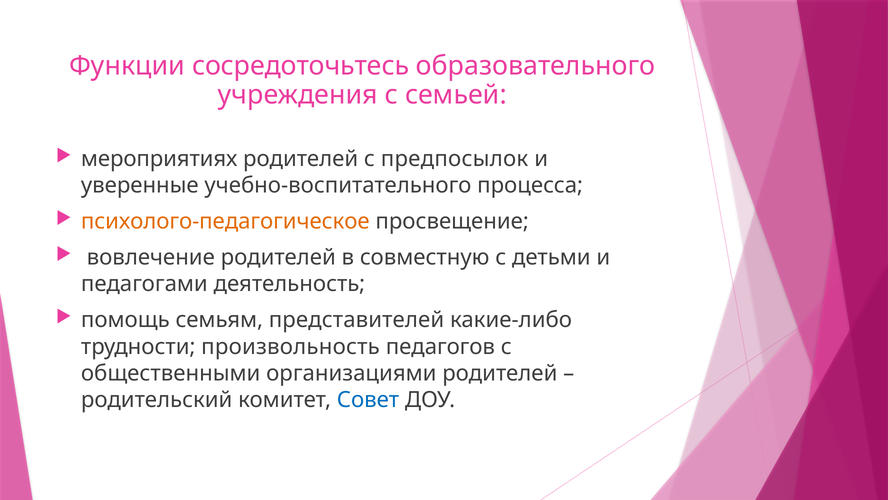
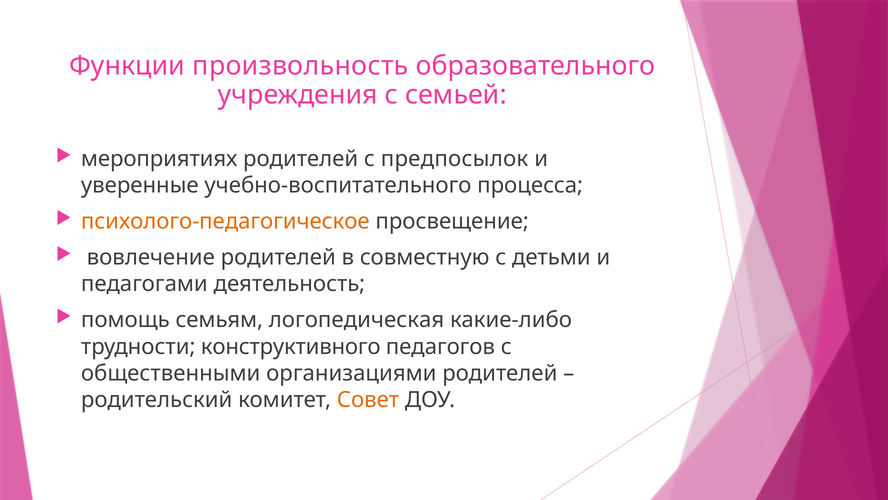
сосредоточьтесь: сосредоточьтесь -> произвольность (300, 66)
представителей: представителей -> логопедическая (357, 320)
произвольность: произвольность -> конструктивного (291, 346)
Совет colour: blue -> orange (368, 400)
